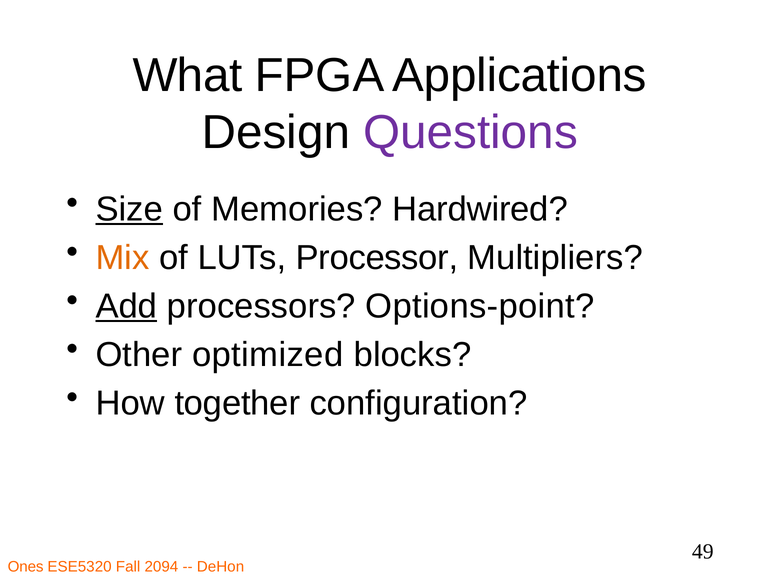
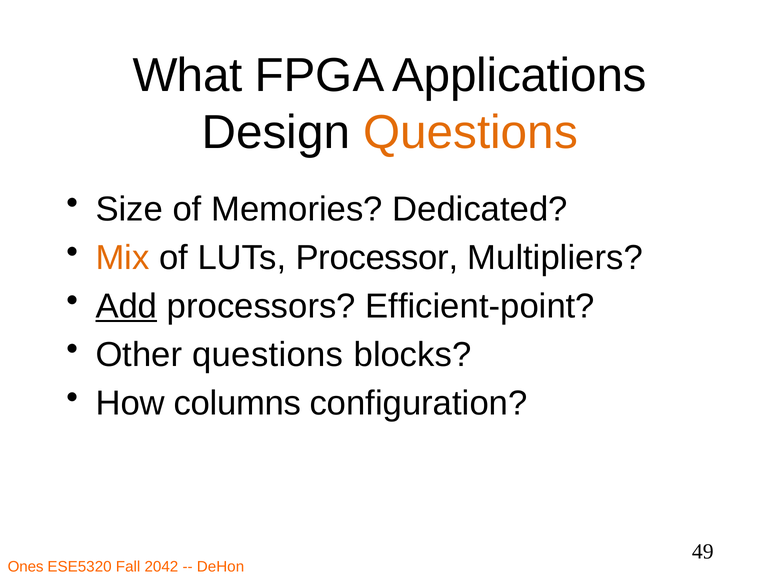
Questions colour: purple -> orange (471, 133)
Size underline: present -> none (129, 209)
Hardwired: Hardwired -> Dedicated (480, 209)
Options-point: Options-point -> Efficient-point (480, 306)
Other optimized: optimized -> questions (268, 355)
together: together -> columns (237, 403)
2094: 2094 -> 2042 (161, 567)
